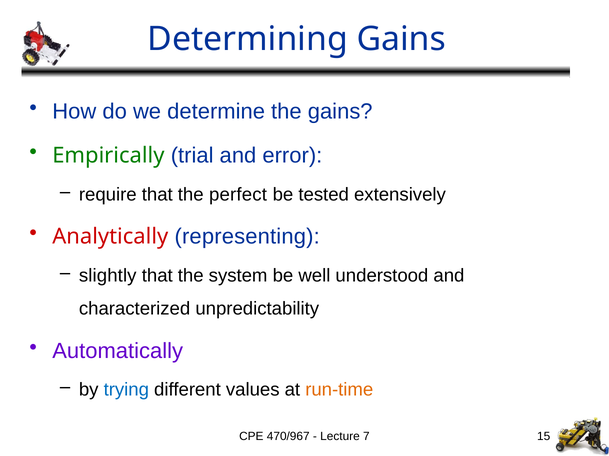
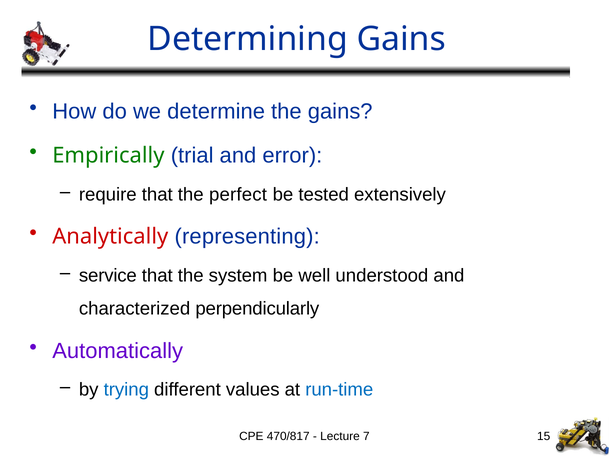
slightly: slightly -> service (108, 276)
unpredictability: unpredictability -> perpendicularly (257, 309)
run-time colour: orange -> blue (339, 391)
470/967: 470/967 -> 470/817 (288, 437)
